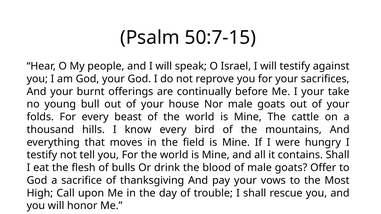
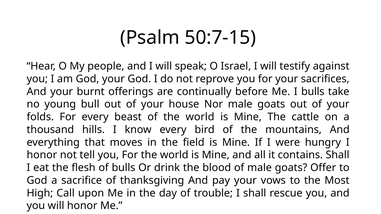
I your: your -> bulls (313, 92)
testify: testify -> honor (42, 155)
